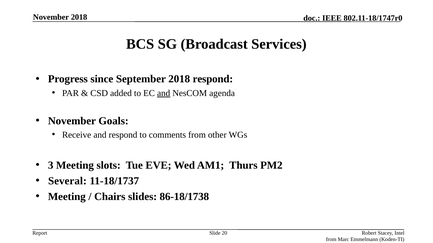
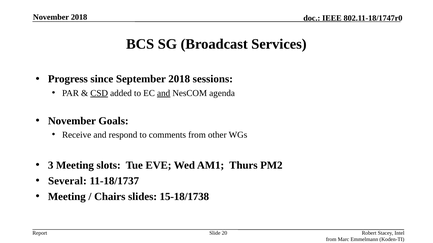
2018 respond: respond -> sessions (213, 79)
CSD underline: none -> present (99, 93)
86-18/1738: 86-18/1738 -> 15-18/1738 (184, 197)
